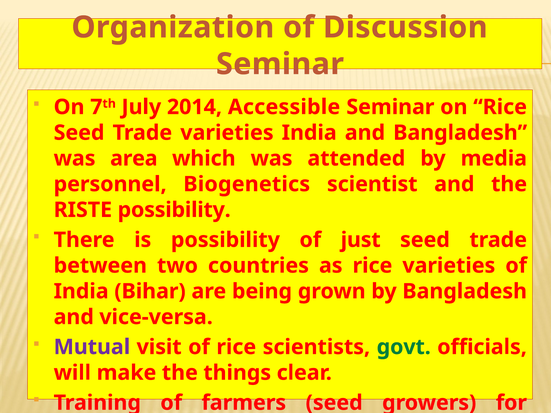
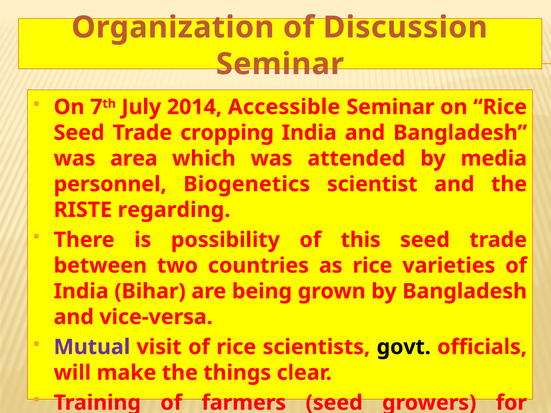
Trade varieties: varieties -> cropping (227, 133)
RISTE possibility: possibility -> regarding (174, 210)
just: just -> this (361, 240)
govt colour: green -> black (404, 347)
